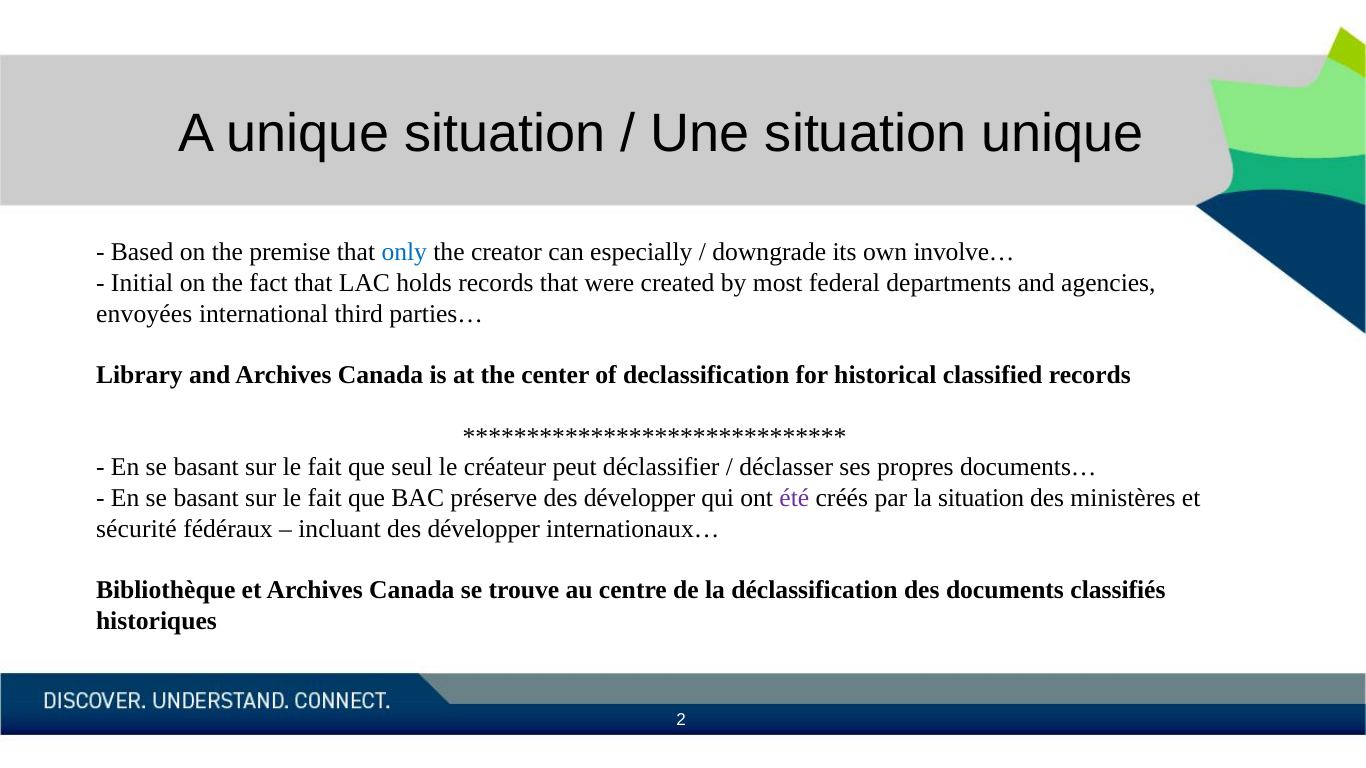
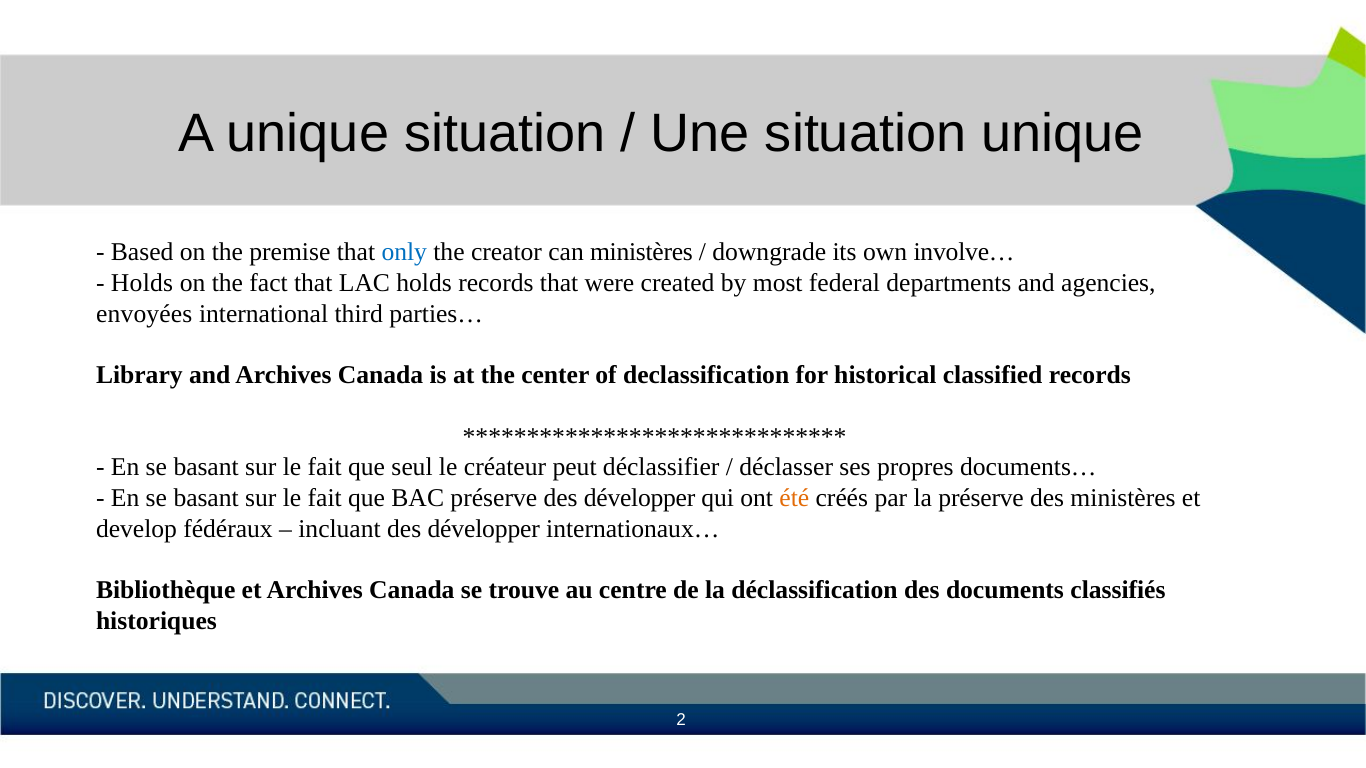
can especially: especially -> ministères (641, 253)
Initial: Initial -> Holds (142, 283)
été colour: purple -> orange (794, 498)
la situation: situation -> préserve (981, 498)
sécurité: sécurité -> develop (137, 529)
